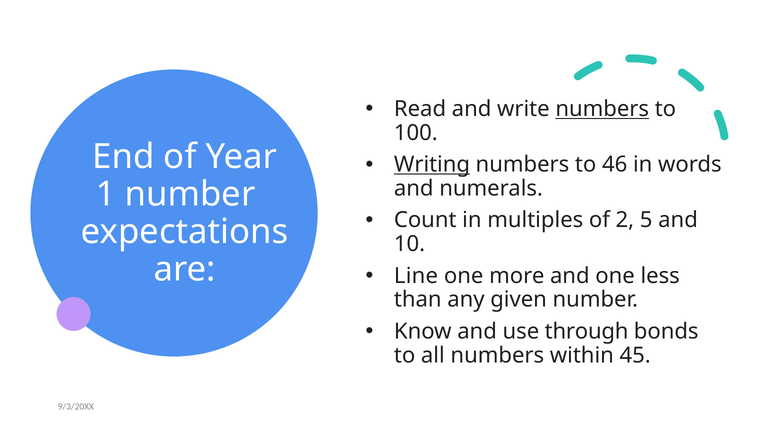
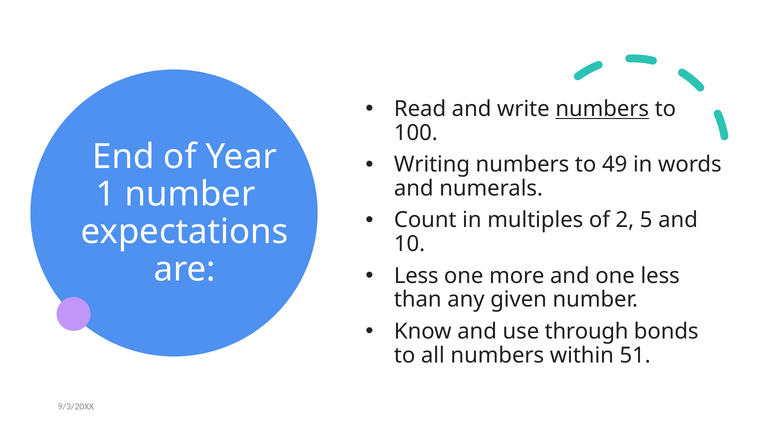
Writing underline: present -> none (432, 165)
46: 46 -> 49 (615, 165)
Line: Line -> Less (416, 276)
45: 45 -> 51 (635, 356)
